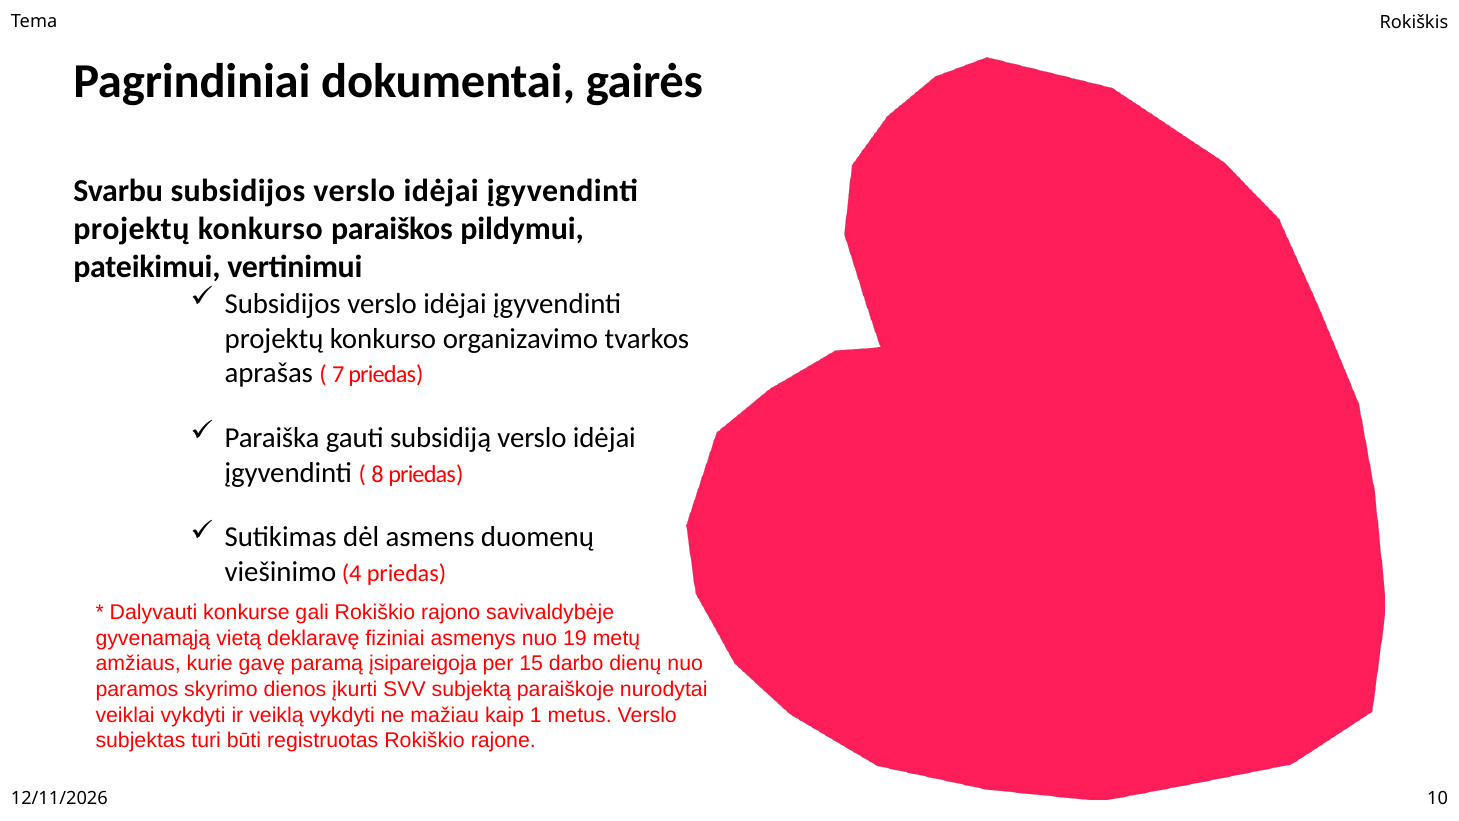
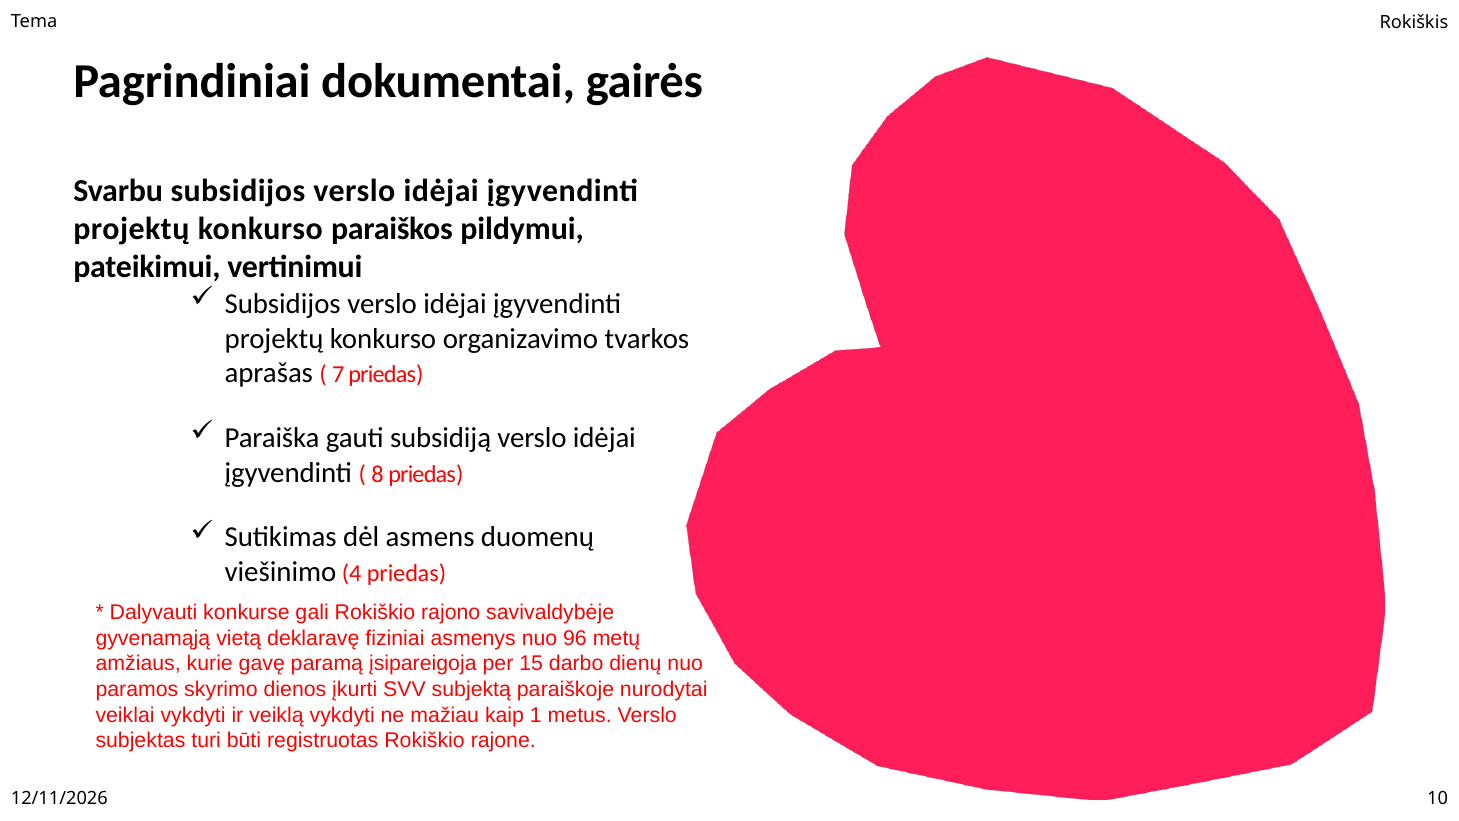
19: 19 -> 96 (575, 638)
